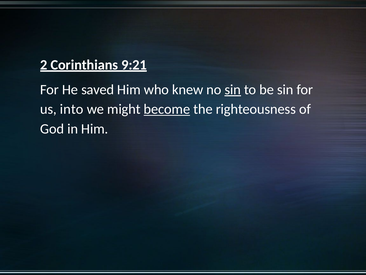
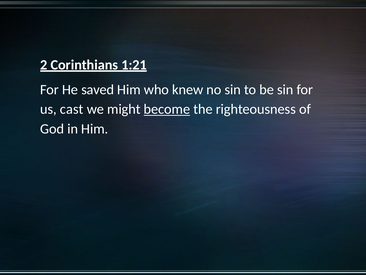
9:21: 9:21 -> 1:21 (134, 65)
sin underline: present -> none (233, 89)
into: into -> cast (72, 109)
